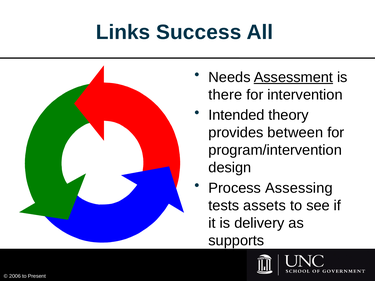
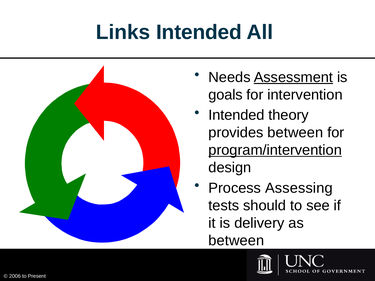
Links Success: Success -> Intended (199, 32)
there: there -> goals (226, 95)
program/intervention underline: none -> present (275, 150)
assets: assets -> should (265, 206)
supports: supports -> between (236, 241)
